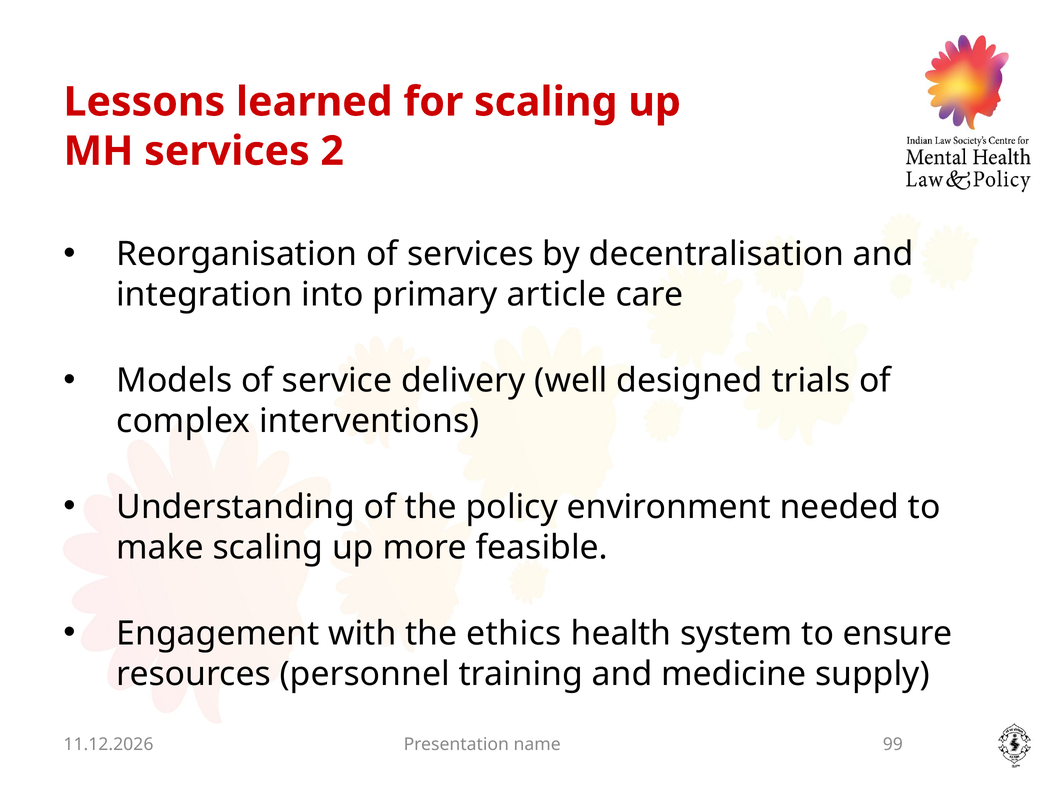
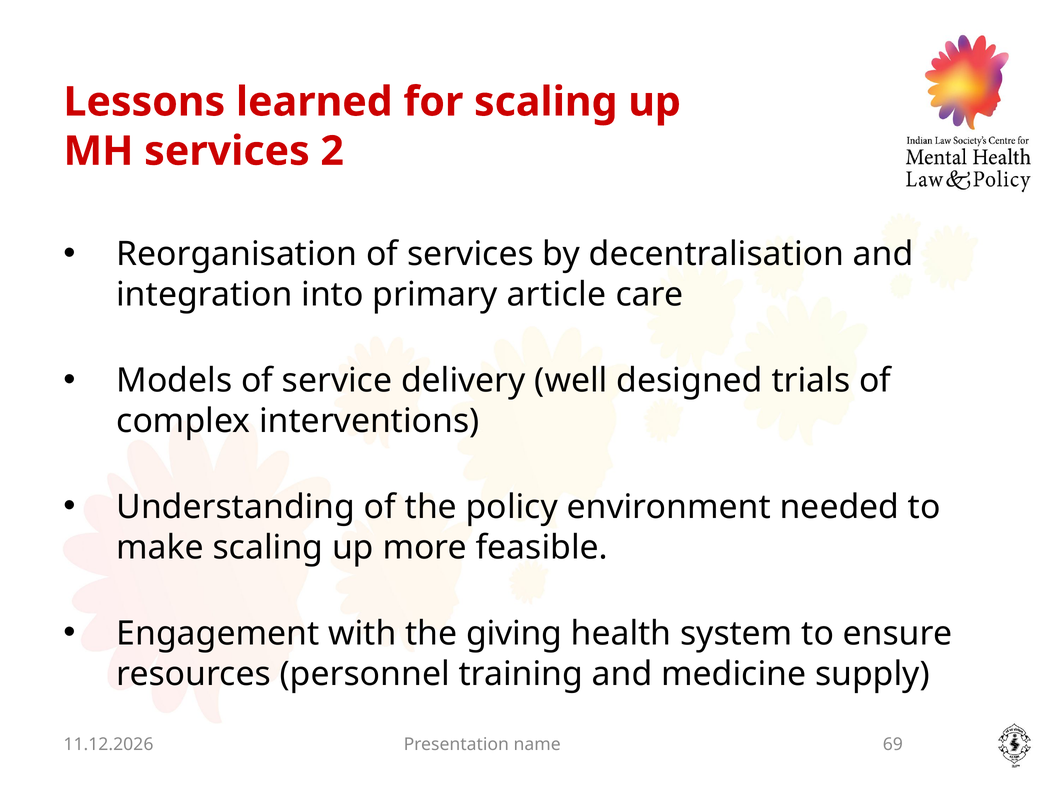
ethics: ethics -> giving (514, 634)
99: 99 -> 69 (893, 745)
